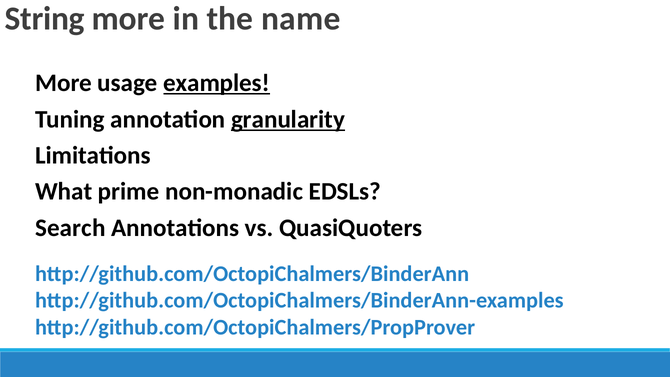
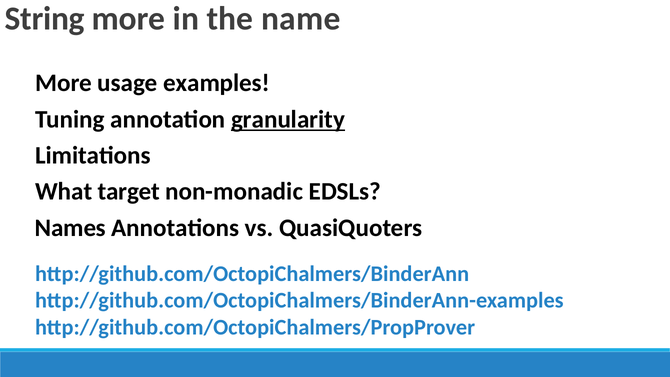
examples underline: present -> none (217, 83)
prime: prime -> target (129, 192)
Search: Search -> Names (70, 228)
